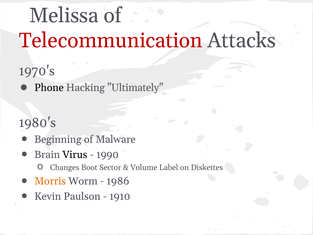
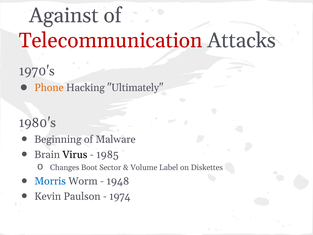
Melissa: Melissa -> Against (64, 16)
Phone colour: black -> orange (49, 88)
1990: 1990 -> 1985 (107, 154)
Morris colour: orange -> blue (50, 181)
1986: 1986 -> 1948 (118, 181)
1910: 1910 -> 1974 (120, 196)
